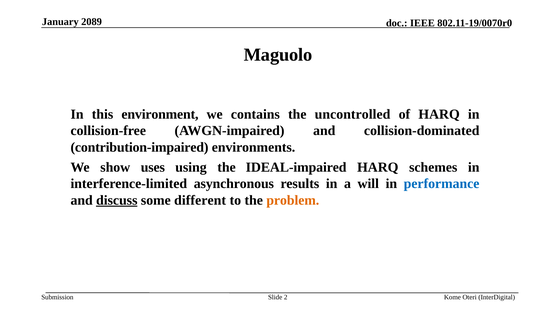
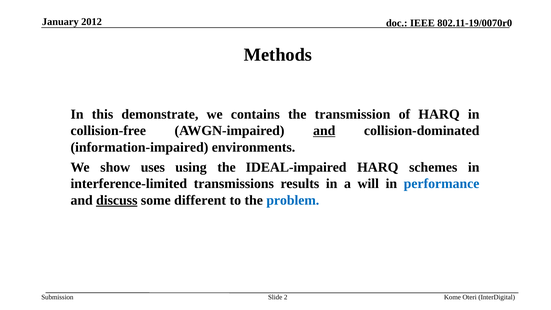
2089: 2089 -> 2012 (92, 22)
Maguolo: Maguolo -> Methods (278, 55)
environment: environment -> demonstrate (160, 114)
uncontrolled: uncontrolled -> transmission (353, 114)
and underline: none -> present (324, 131)
contribution-impaired: contribution-impaired -> information-impaired (139, 147)
asynchronous: asynchronous -> transmissions (234, 184)
problem colour: orange -> blue (293, 200)
